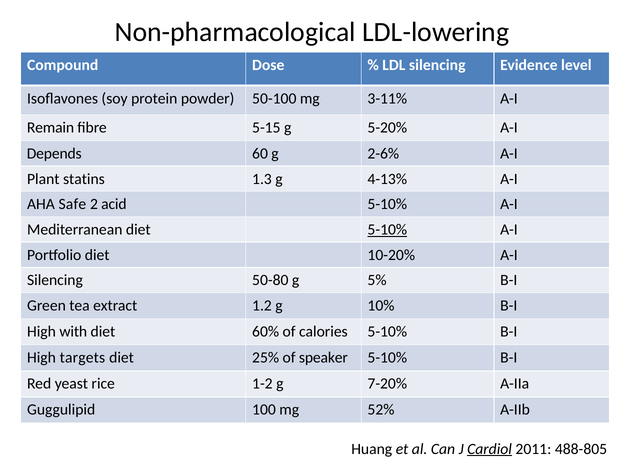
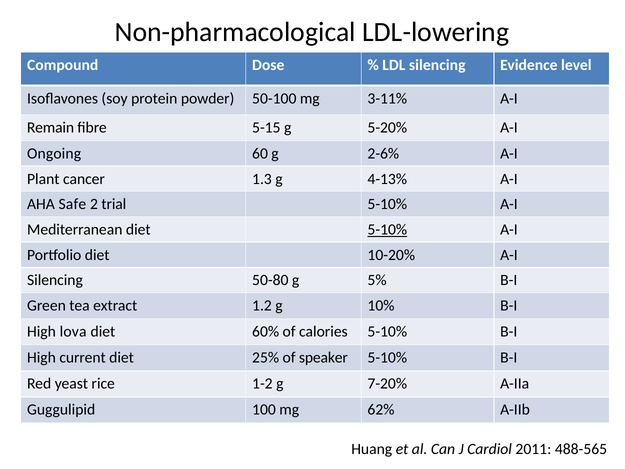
Depends: Depends -> Ongoing (54, 153)
statins: statins -> cancer (84, 179)
acid: acid -> trial (114, 204)
with: with -> lova (73, 332)
targets: targets -> current (83, 358)
52%: 52% -> 62% (381, 410)
Cardiol underline: present -> none (490, 449)
488-805: 488-805 -> 488-565 (581, 449)
